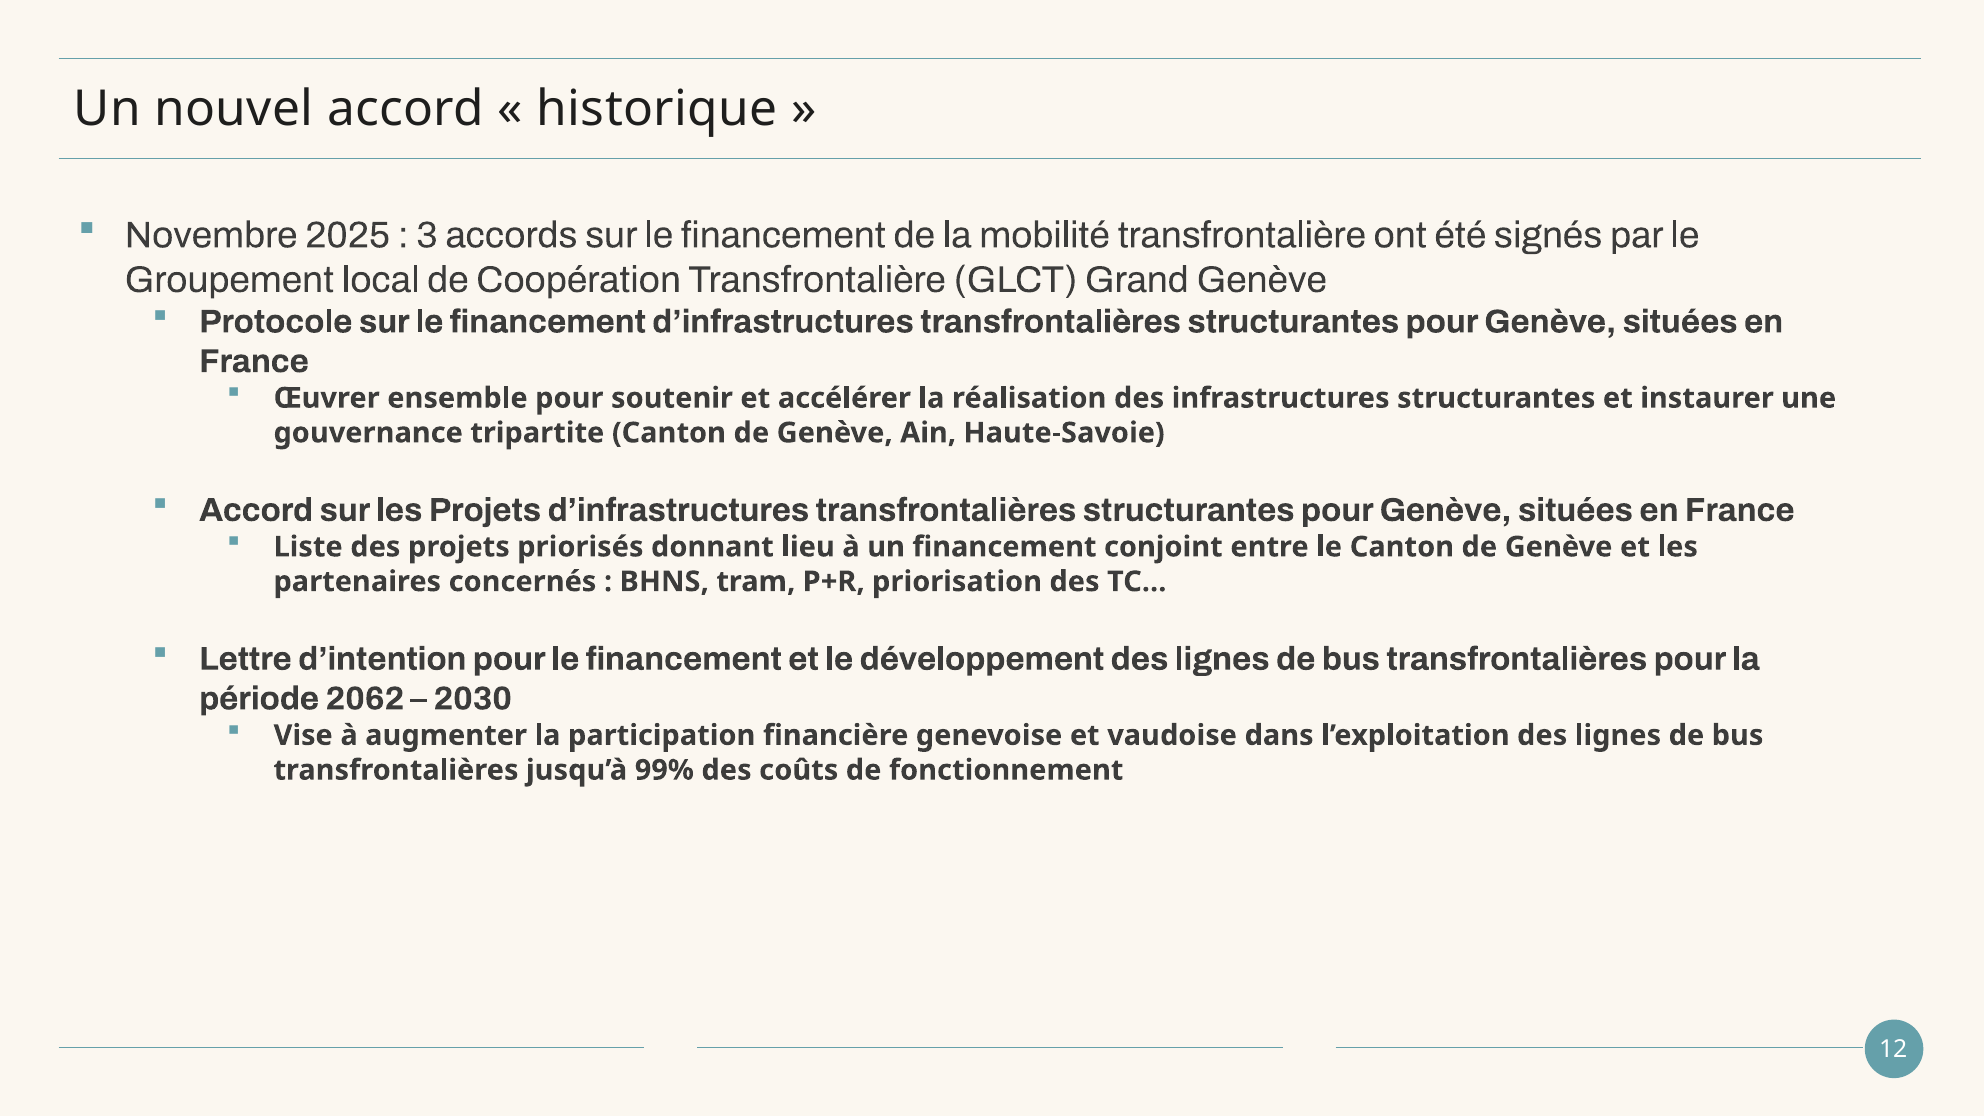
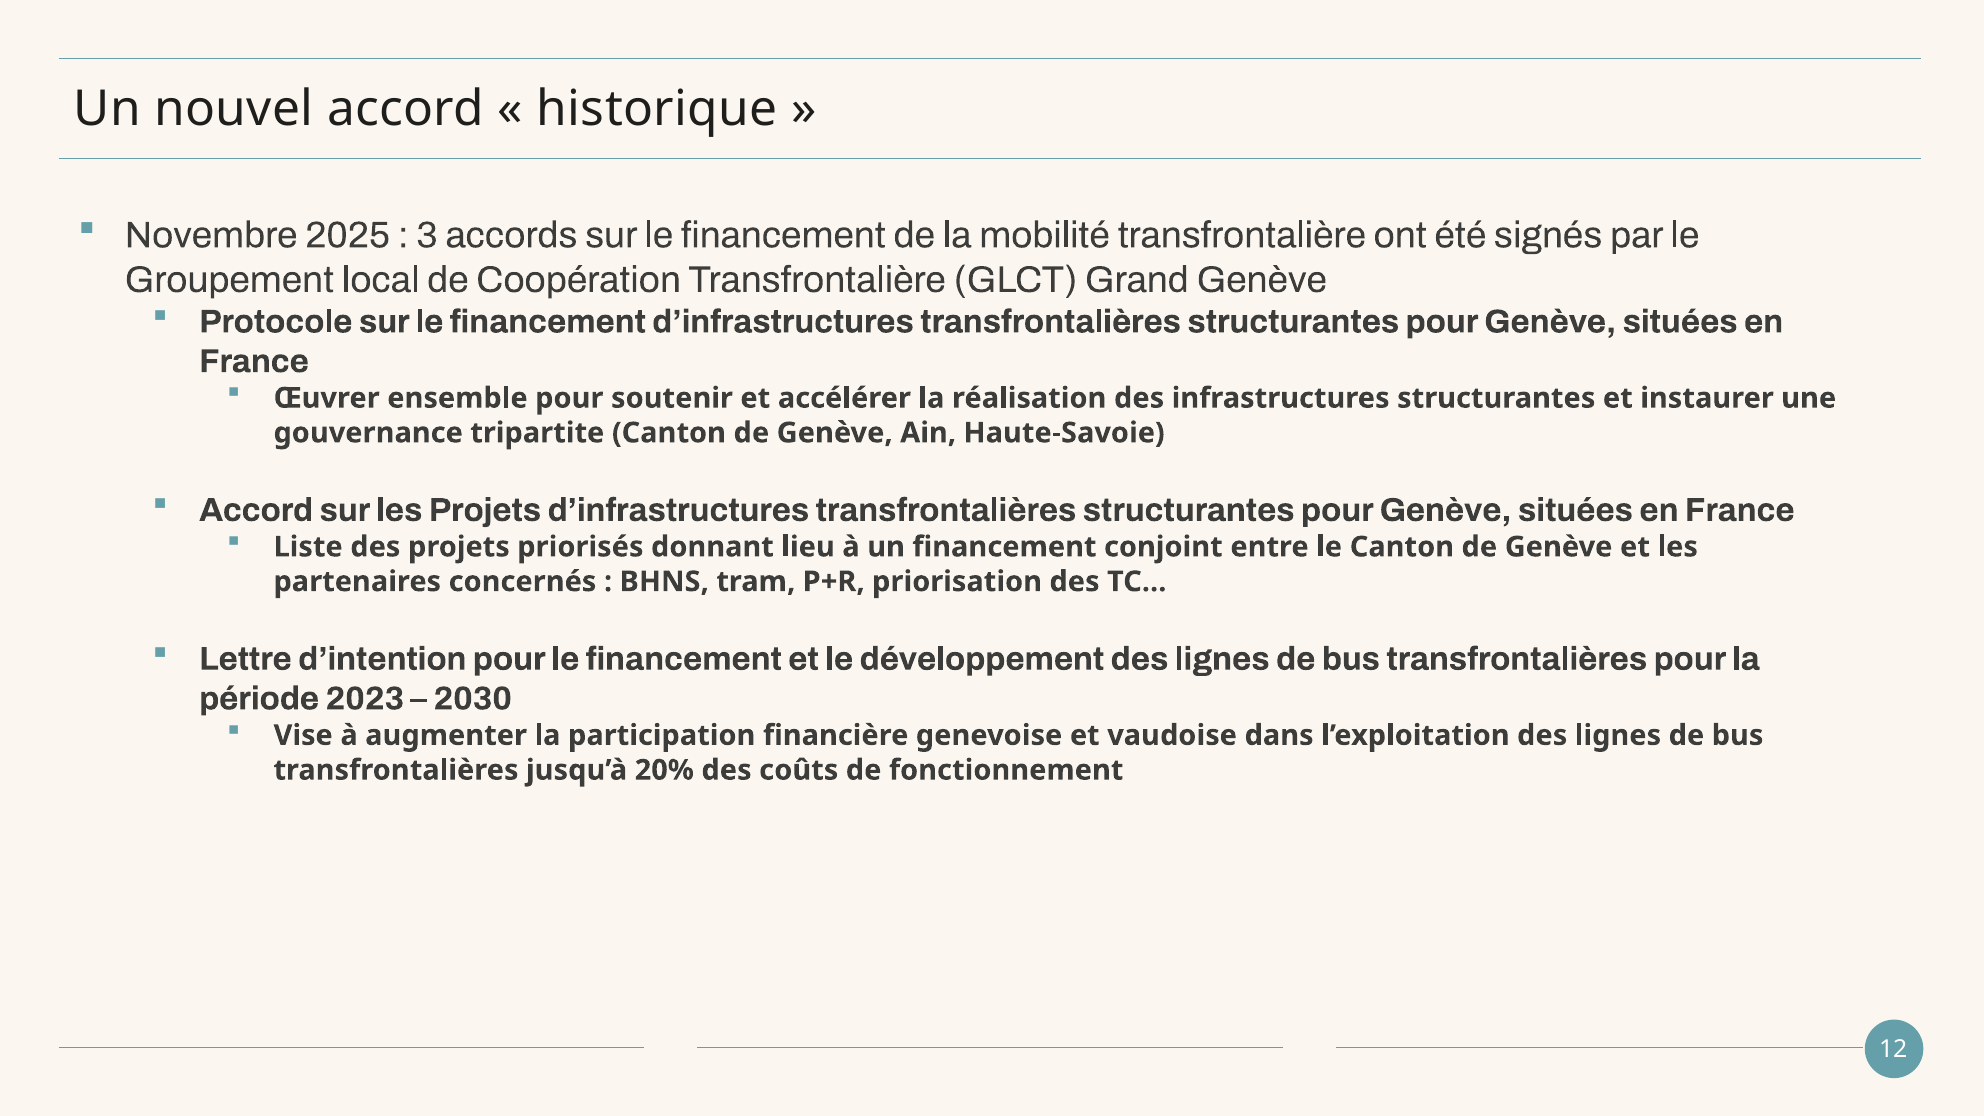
2062: 2062 -> 2023 (365, 698)
99%: 99% -> 20% (664, 770)
